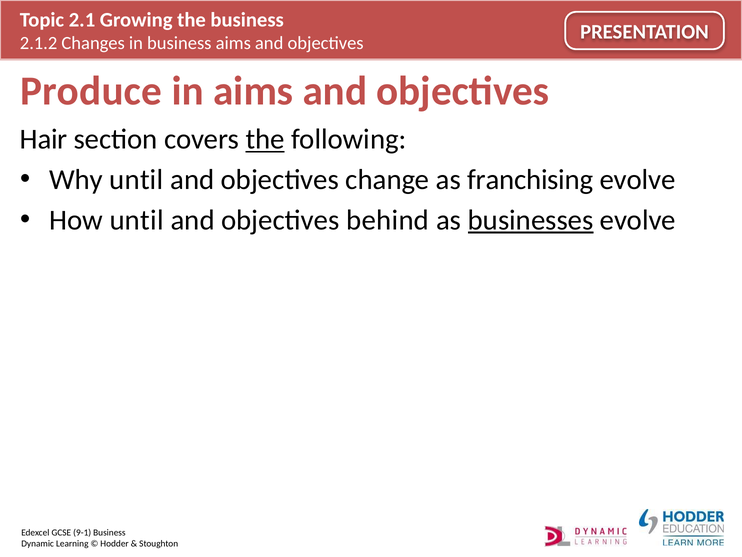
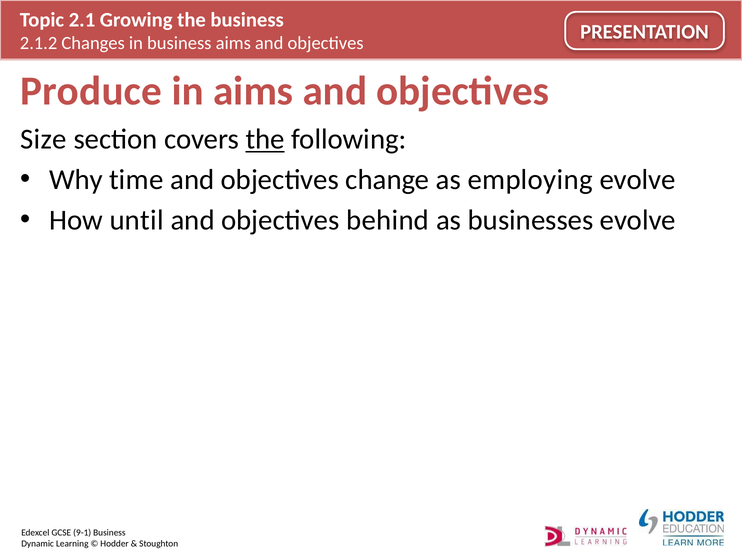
Hair: Hair -> Size (43, 139)
Why until: until -> time (136, 180)
franchising: franchising -> employing (530, 180)
businesses underline: present -> none (531, 220)
